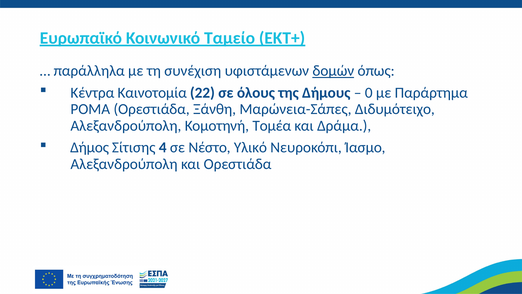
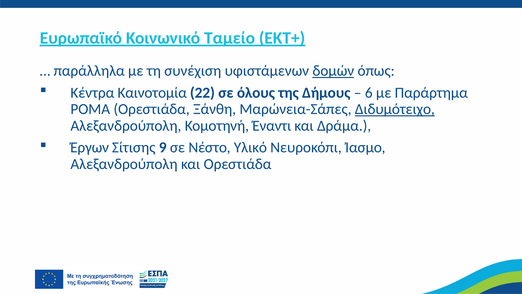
0: 0 -> 6 (369, 93)
Διδυμότειχο underline: none -> present (395, 109)
Τομέα: Τομέα -> Έναντι (272, 126)
Δήμος: Δήμος -> Έργων (90, 147)
4: 4 -> 9 (163, 147)
